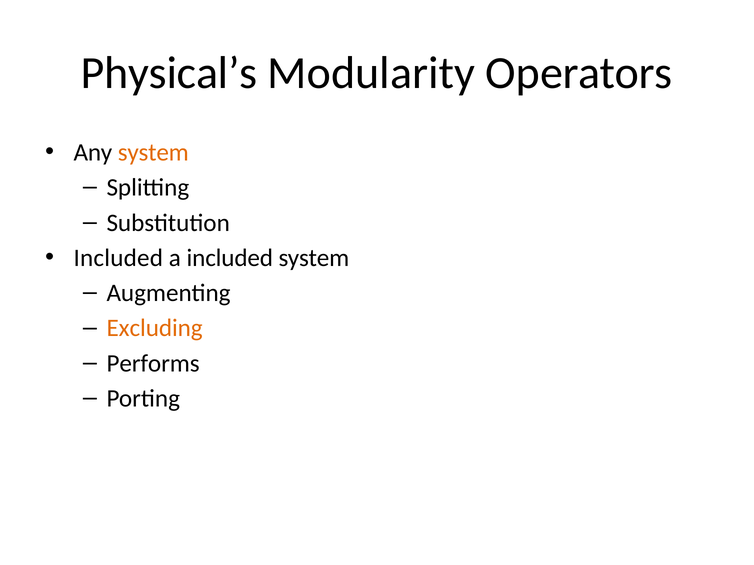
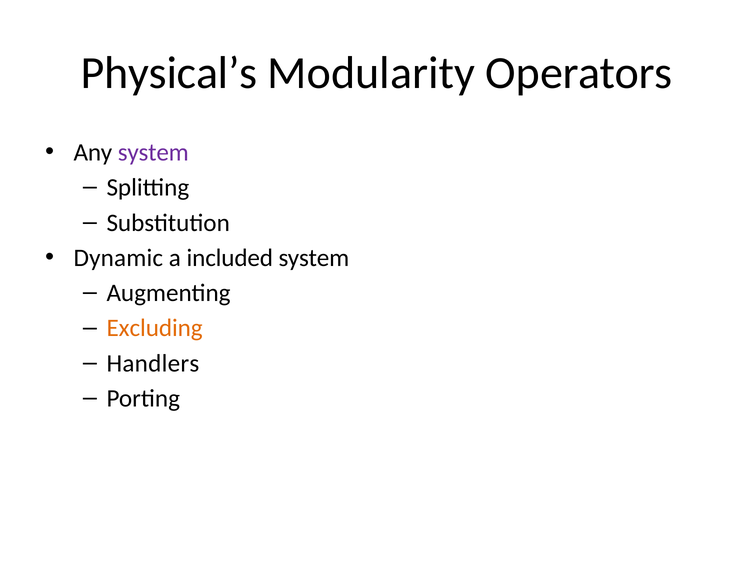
system colour: orange -> purple (153, 153)
Included: Included -> Dynamic (118, 258)
Performs: Performs -> Handlers (153, 364)
